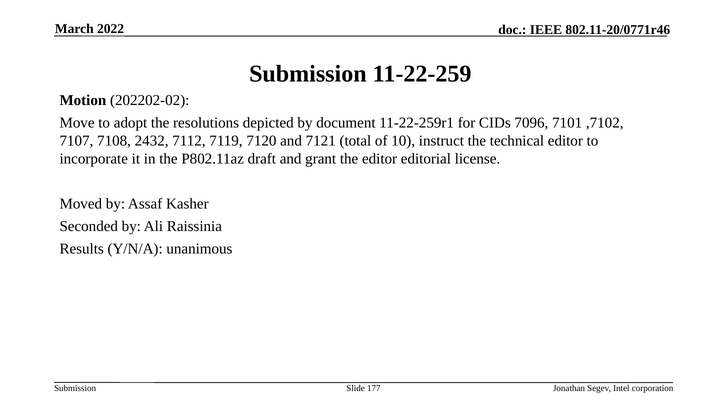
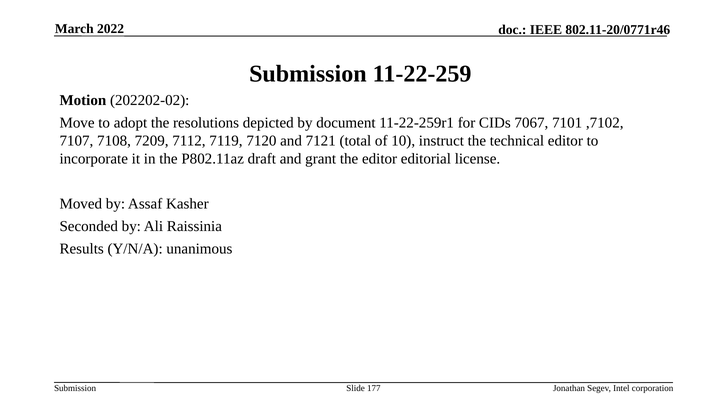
7096: 7096 -> 7067 (531, 123)
2432: 2432 -> 7209 (152, 141)
